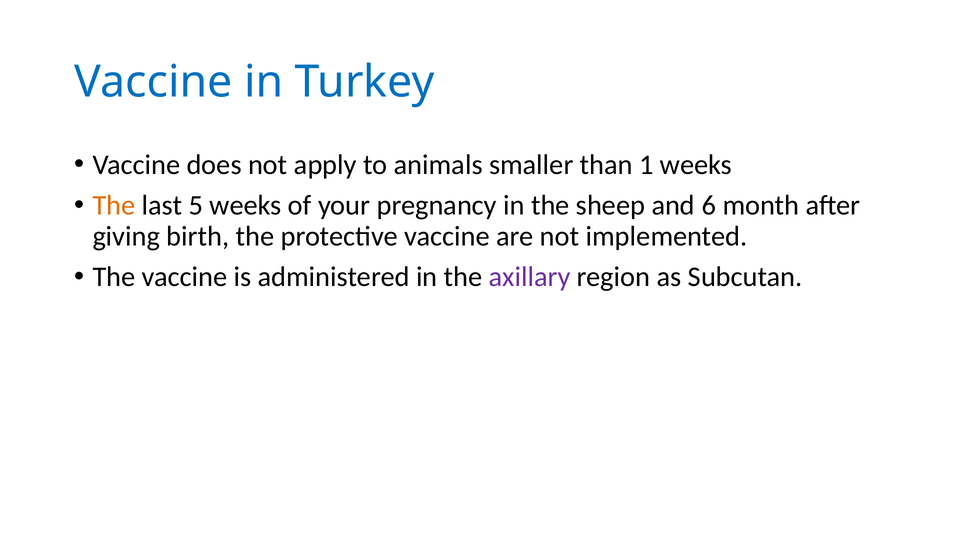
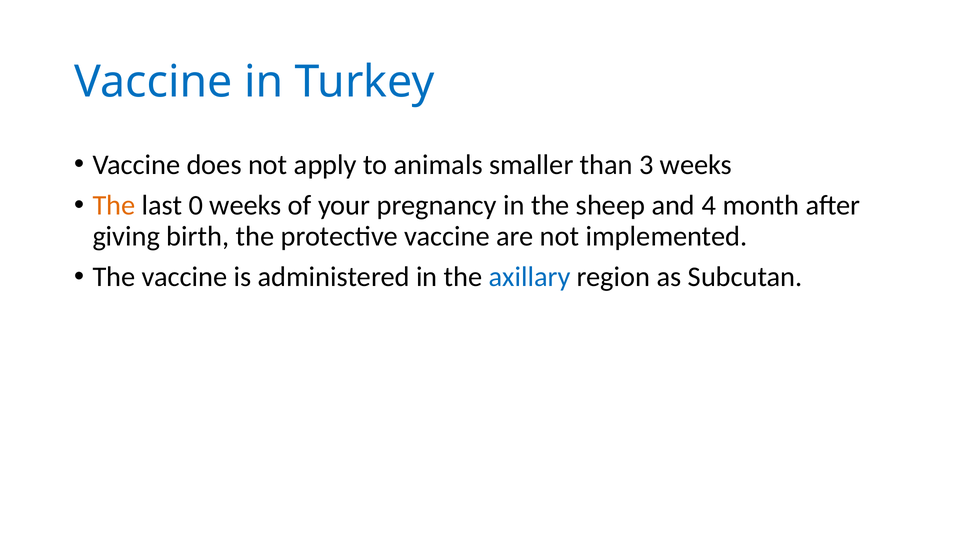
1: 1 -> 3 (646, 165)
5: 5 -> 0 (196, 206)
6: 6 -> 4 (709, 206)
axillary colour: purple -> blue (530, 277)
